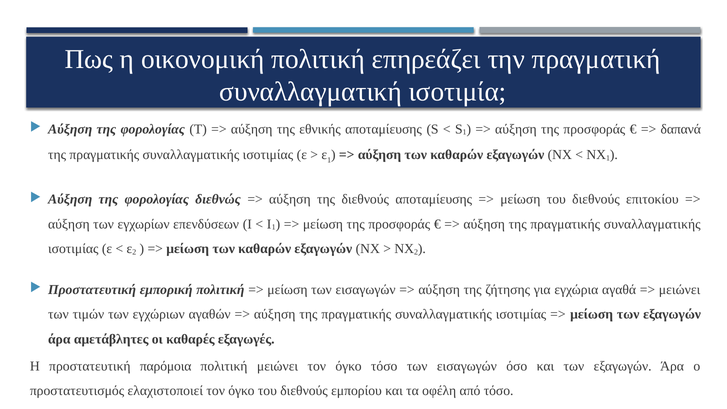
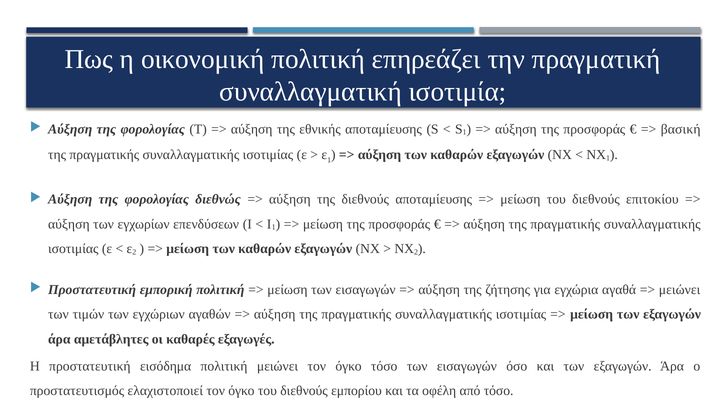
δαπανά: δαπανά -> βασική (681, 129)
παρόμοια: παρόμοια -> εισόδημα (166, 366)
